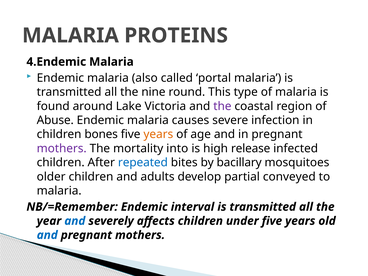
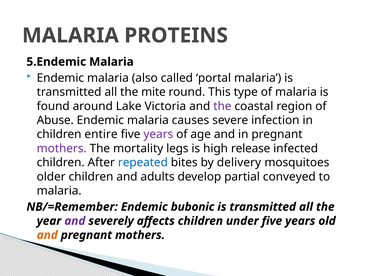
4.Endemic: 4.Endemic -> 5.Endemic (56, 62)
nine: nine -> mite (153, 92)
bones: bones -> entire (101, 134)
years colour: orange -> purple (158, 134)
into: into -> legs (177, 148)
bacillary: bacillary -> delivery (239, 163)
interval: interval -> bubonic (193, 207)
and colour: blue -> purple (75, 221)
and colour: blue -> orange (47, 235)
